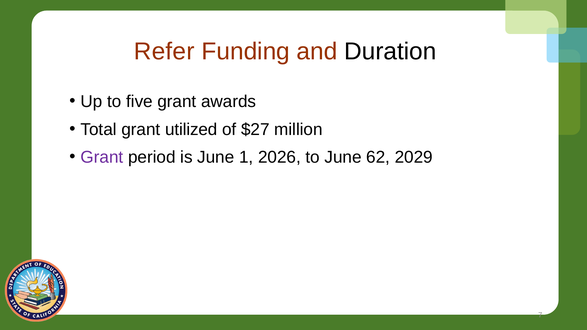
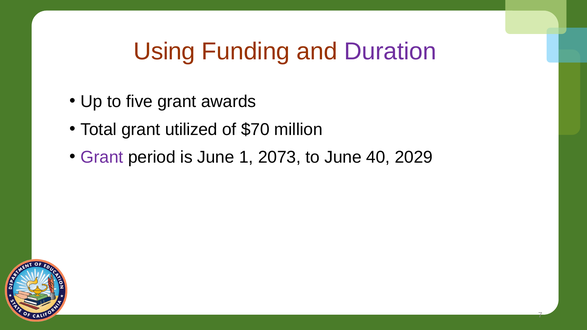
Refer: Refer -> Using (164, 52)
Duration colour: black -> purple (390, 52)
$27: $27 -> $70 (255, 129)
2026: 2026 -> 2073 (279, 157)
62: 62 -> 40 (378, 157)
